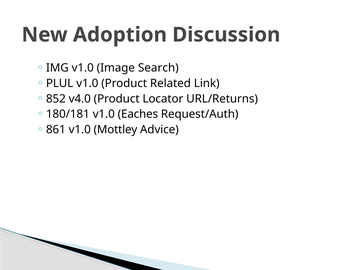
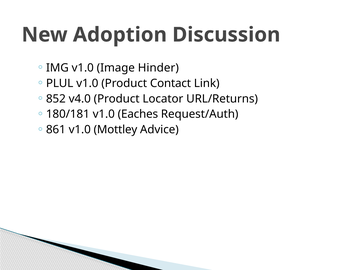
Search: Search -> Hinder (158, 68)
Related: Related -> Contact (171, 83)
